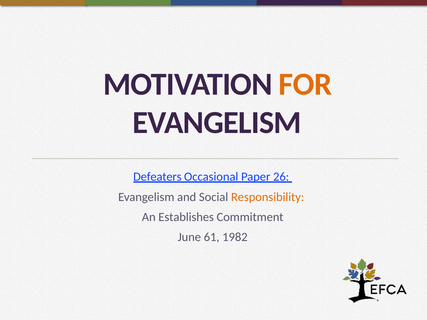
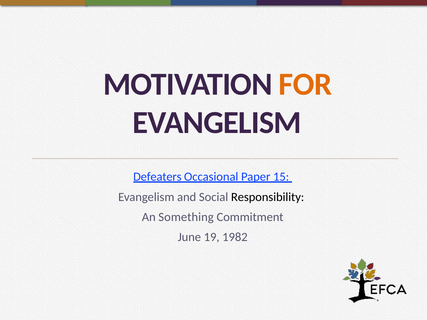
26: 26 -> 15 (281, 177)
Responsibility colour: orange -> black (268, 197)
Establishes: Establishes -> Something (186, 217)
61: 61 -> 19 (212, 237)
